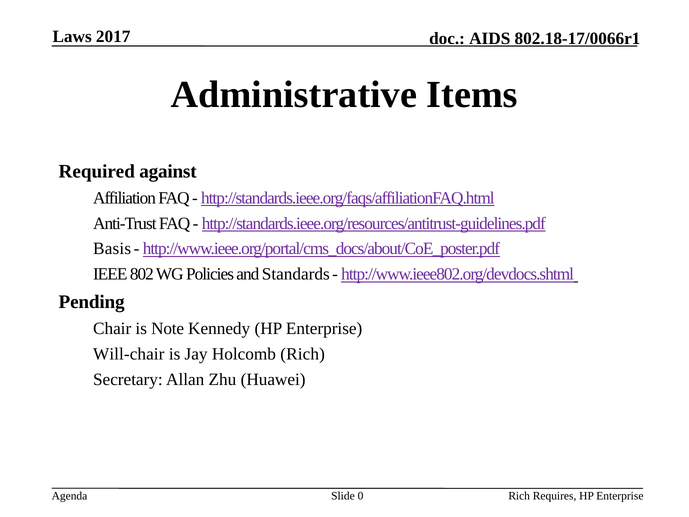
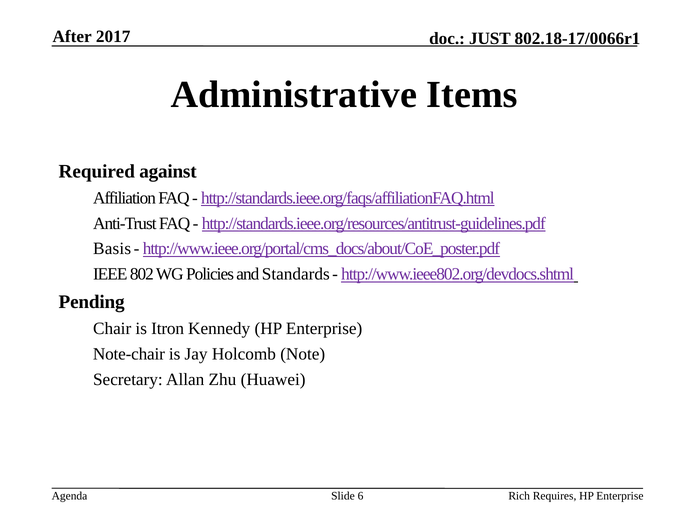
Laws: Laws -> After (72, 37)
AIDS: AIDS -> JUST (490, 38)
Note: Note -> Itron (168, 328)
Will-chair: Will-chair -> Note-chair (129, 354)
Holcomb Rich: Rich -> Note (303, 354)
0: 0 -> 6 (360, 496)
